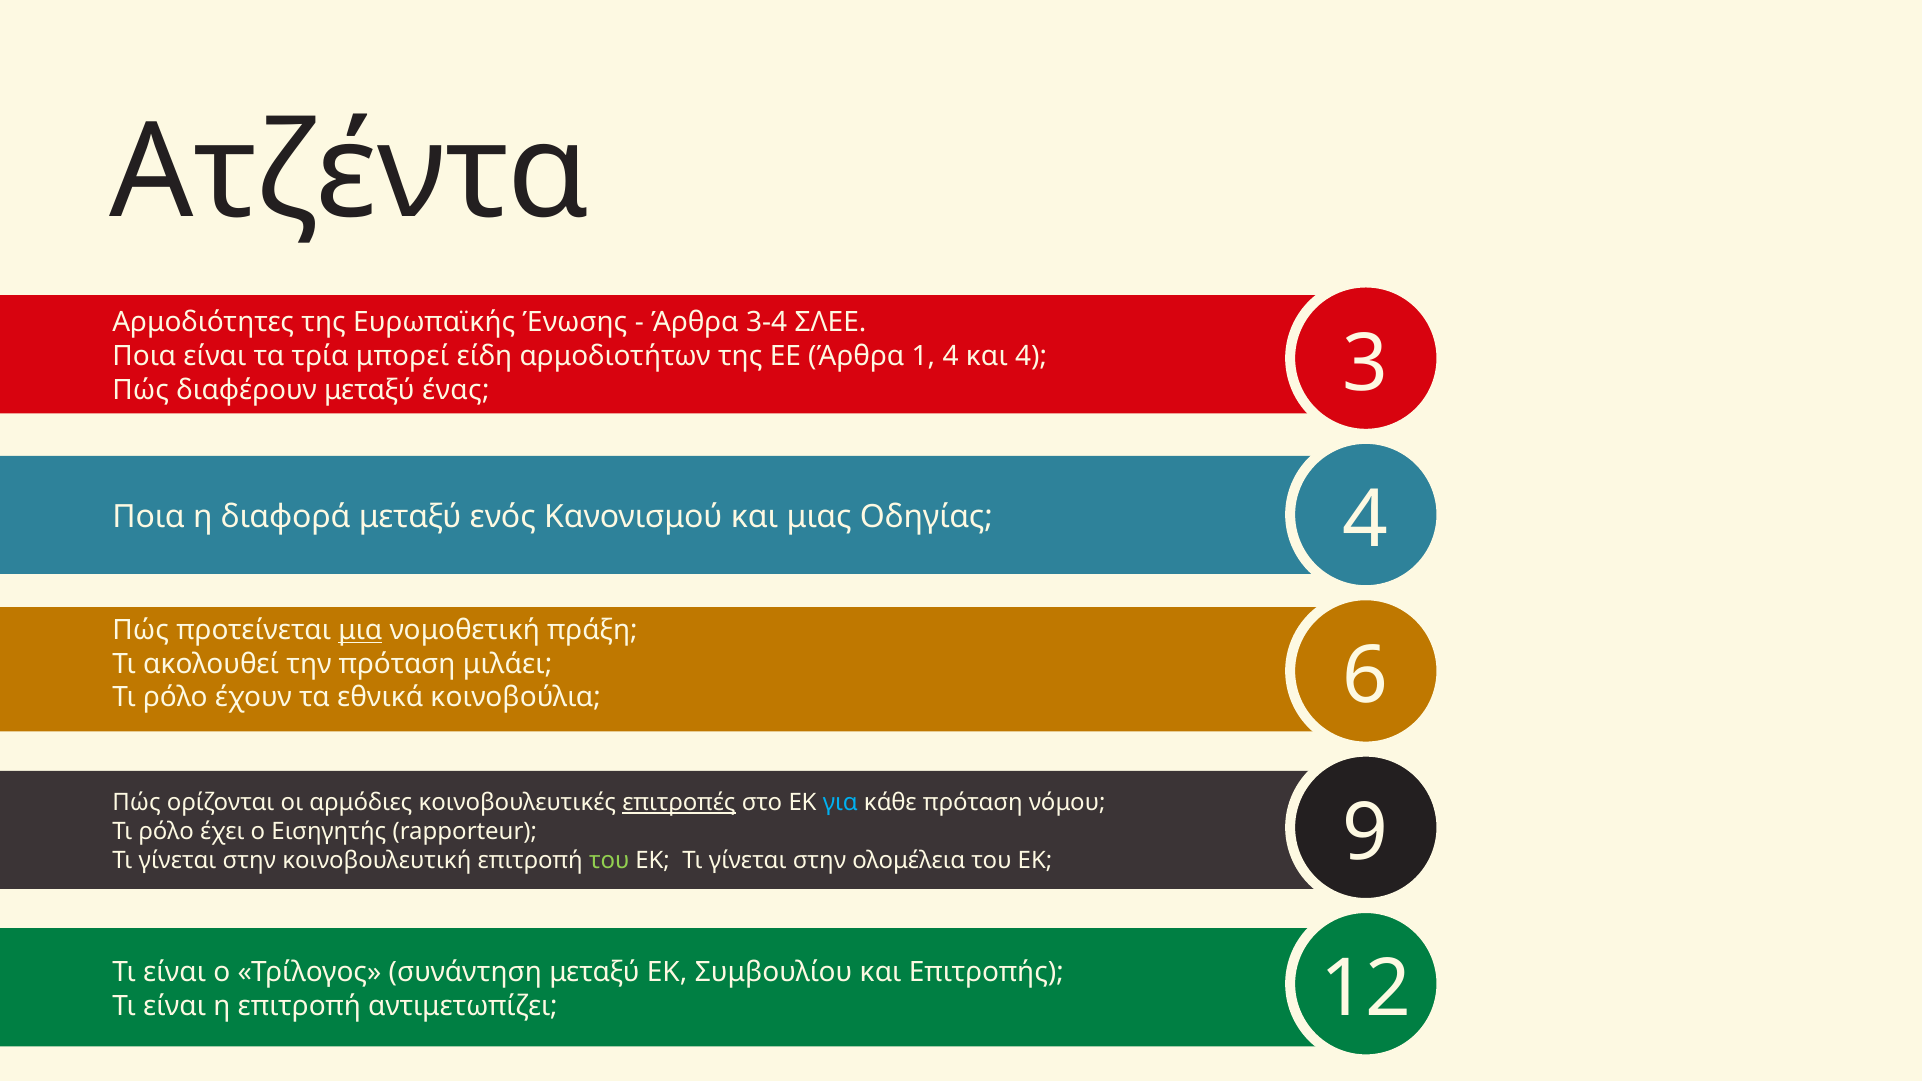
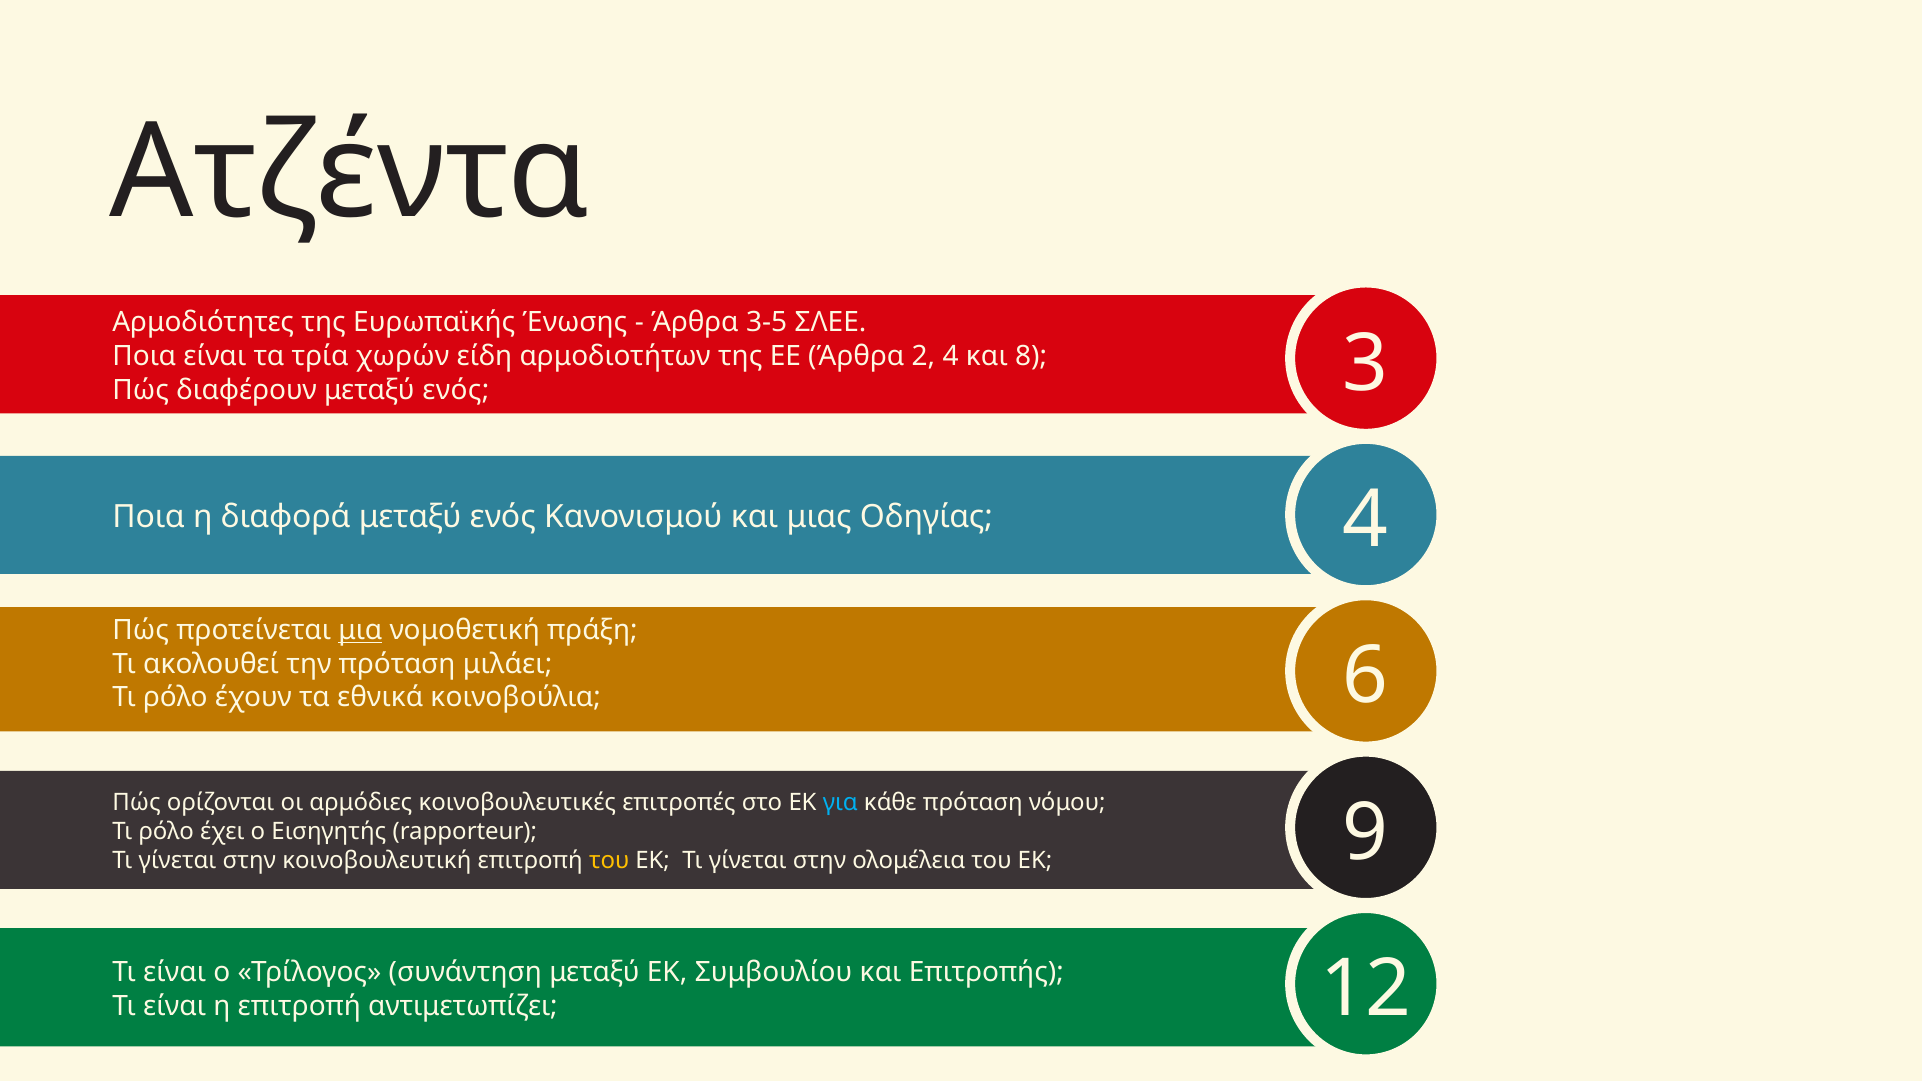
3-4: 3-4 -> 3-5 (767, 323)
μπορεί: μπορεί -> χωρών (403, 356)
1: 1 -> 2 (923, 356)
και 4: 4 -> 8 (1031, 356)
διαφέρουν μεταξύ ένας: ένας -> ενός (456, 390)
επιτροπές underline: present -> none (679, 803)
του colour: light green -> yellow (609, 860)
